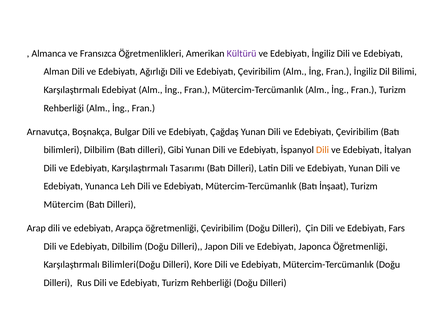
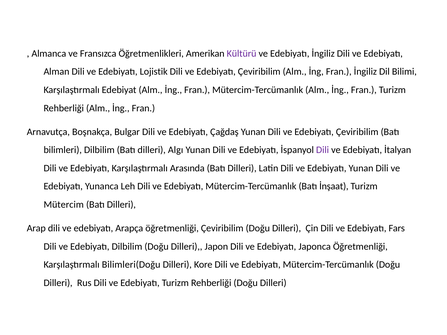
Ağırlığı: Ağırlığı -> Lojistik (154, 72)
Gibi: Gibi -> Algı (176, 150)
Dili colour: orange -> purple (323, 150)
Tasarımı: Tasarımı -> Arasında (187, 168)
